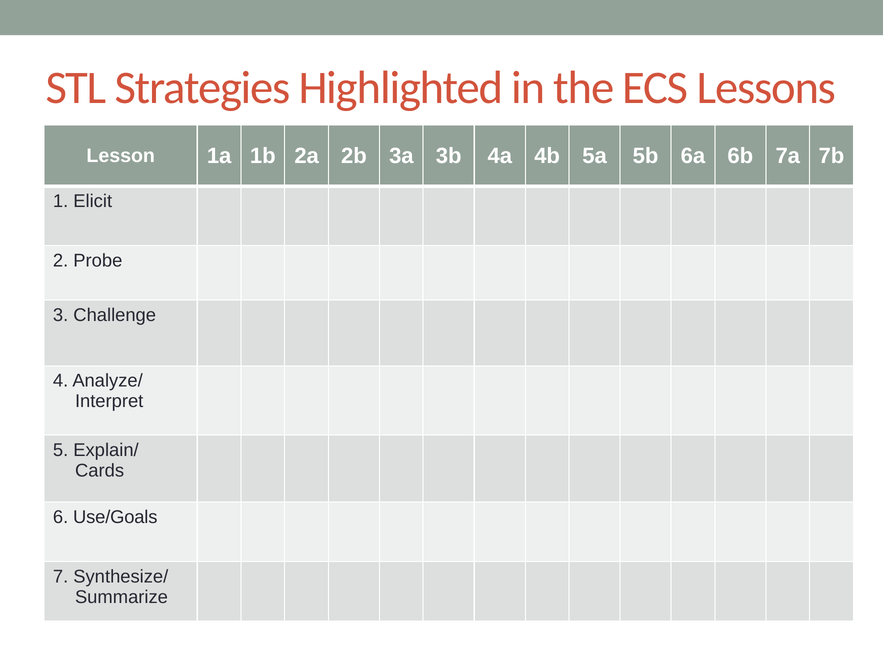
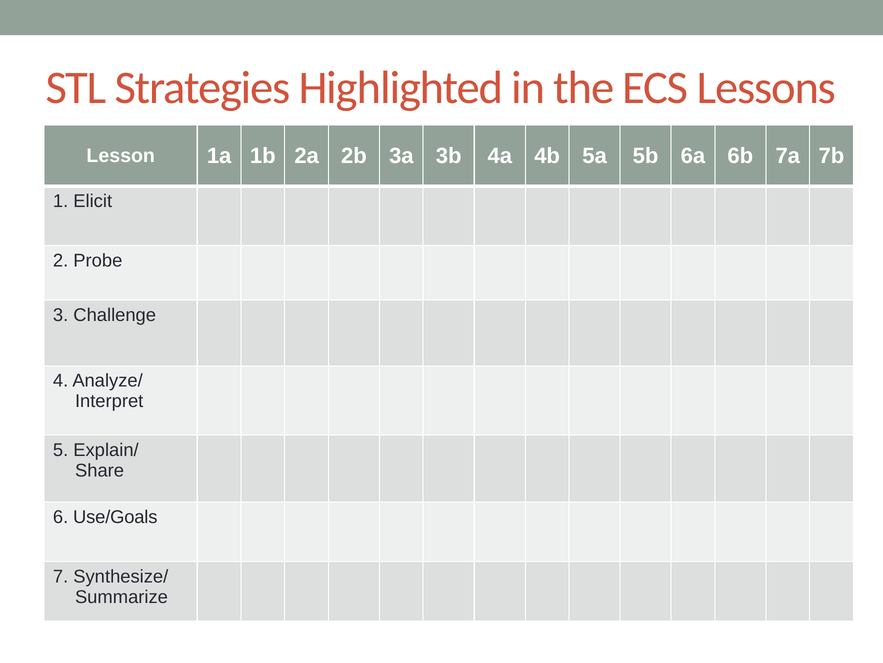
Cards: Cards -> Share (100, 470)
